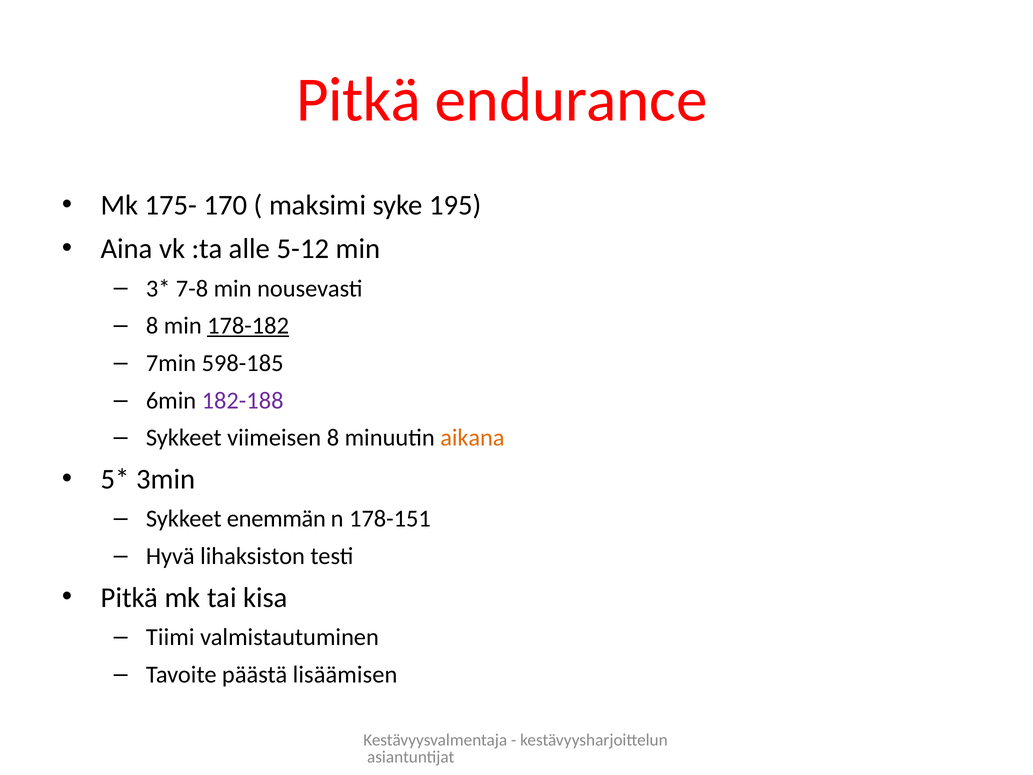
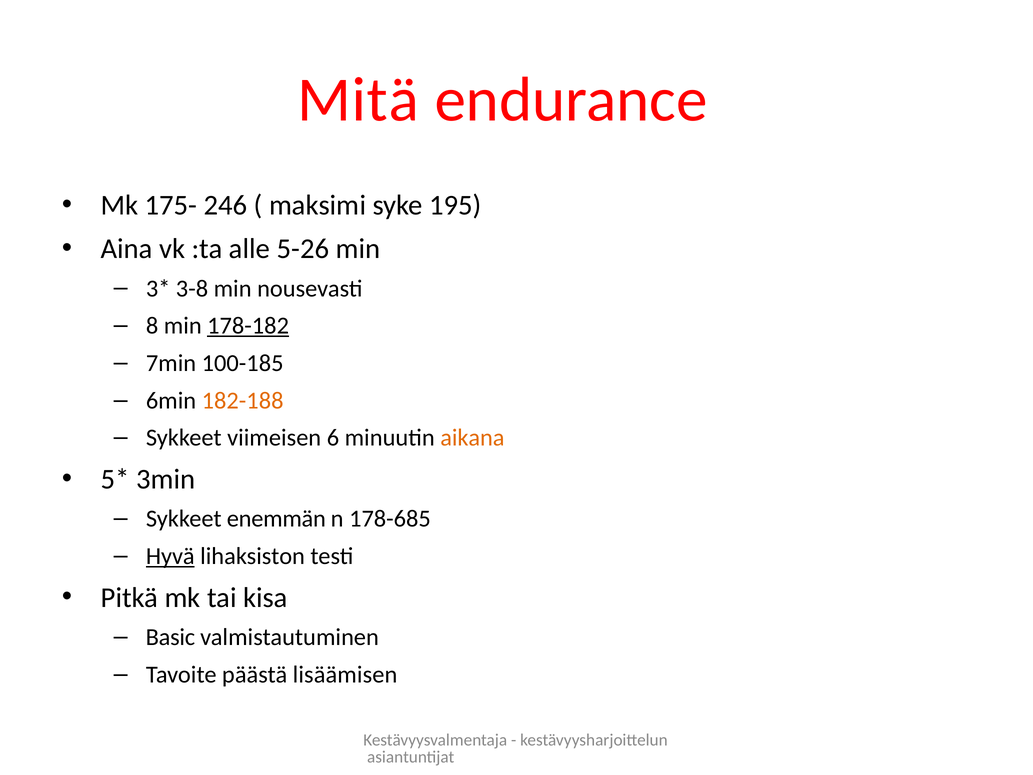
Pitkä: Pitkä -> Mitä (358, 100)
170: 170 -> 246 (226, 205)
5-12: 5-12 -> 5-26 (303, 249)
7-8: 7-8 -> 3-8 (192, 288)
598-185: 598-185 -> 100-185 (243, 363)
182-188 colour: purple -> orange (243, 400)
viimeisen 8: 8 -> 6 (333, 438)
178-151: 178-151 -> 178-685 (390, 519)
Hyvä underline: none -> present (170, 556)
Tiimi: Tiimi -> Basic (170, 637)
